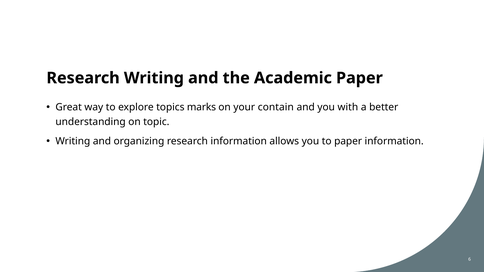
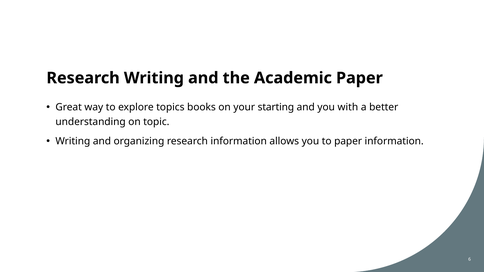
marks: marks -> books (201, 107)
contain: contain -> starting (276, 107)
